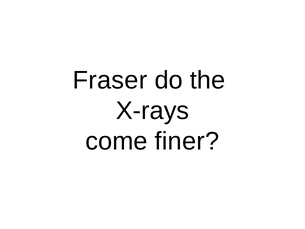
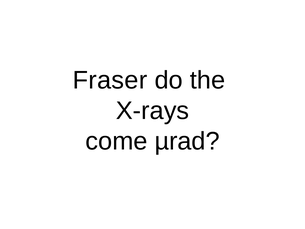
finer: finer -> µrad (187, 141)
